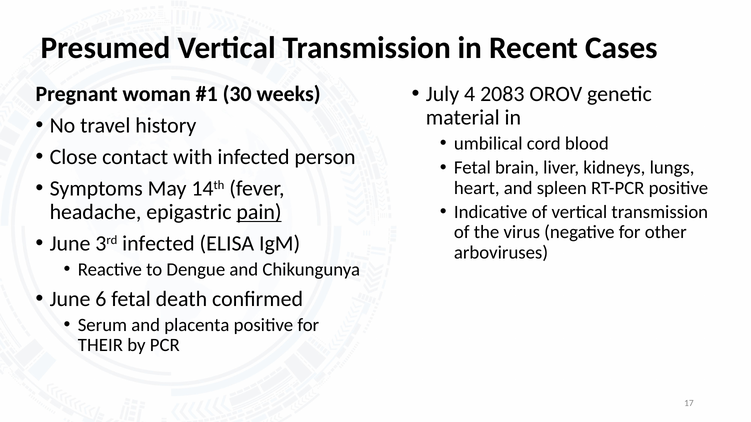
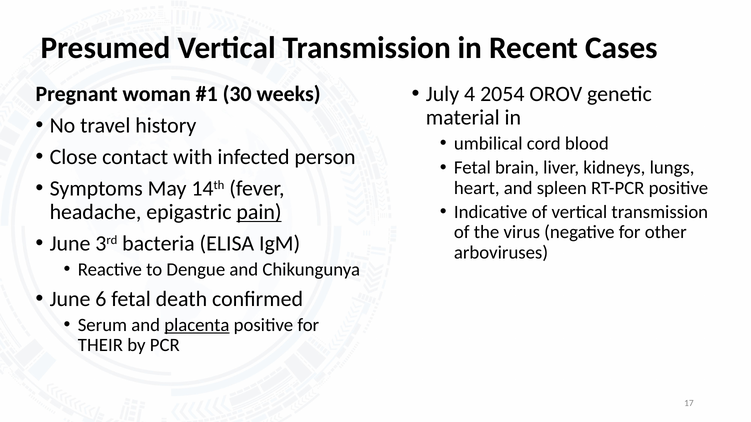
2083: 2083 -> 2054 (502, 94)
3rd infected: infected -> bacteria (158, 244)
placenta underline: none -> present (197, 325)
